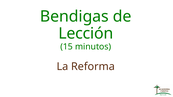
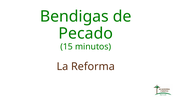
Lección: Lección -> Pecado (86, 34)
